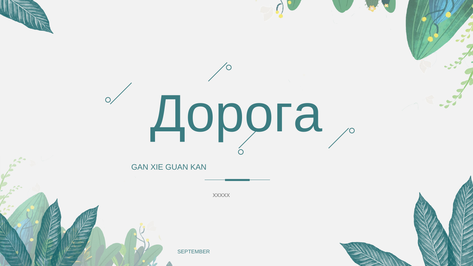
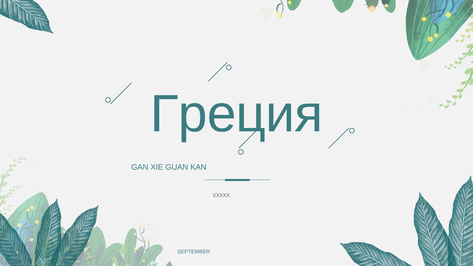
Дорога: Дорога -> Греция (237, 114)
